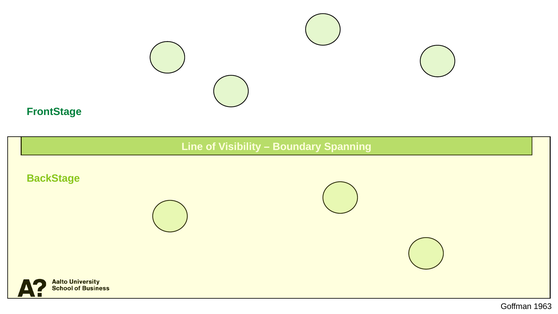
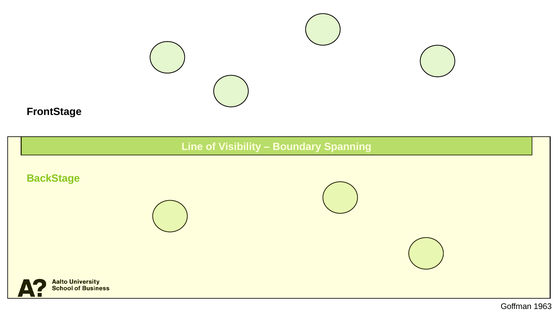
FrontStage colour: green -> black (54, 112)
